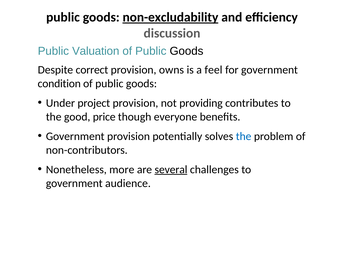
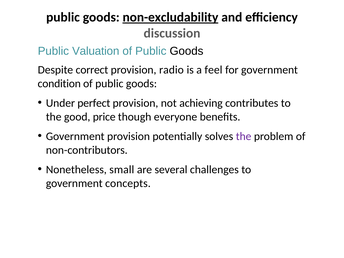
owns: owns -> radio (171, 70)
project: project -> perfect (94, 103)
providing: providing -> achieving (201, 103)
the colour: blue -> purple (244, 136)
more: more -> small (122, 170)
several underline: present -> none (171, 170)
audience: audience -> concepts (128, 183)
